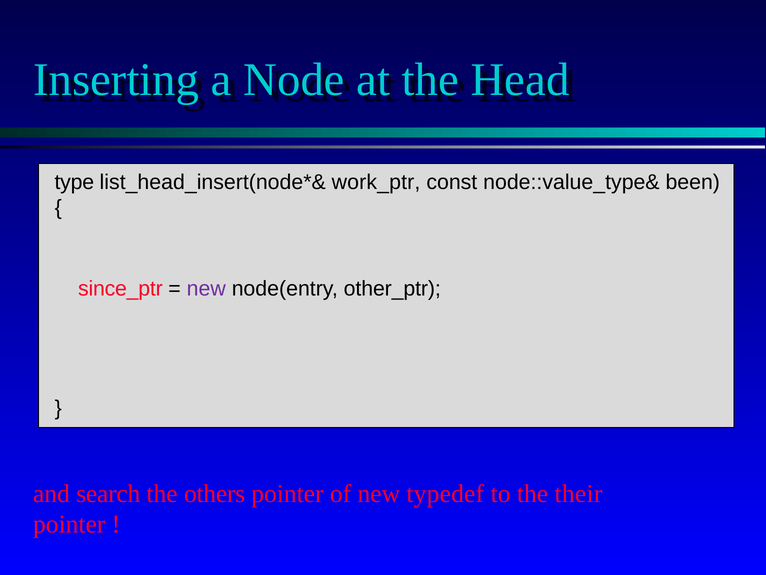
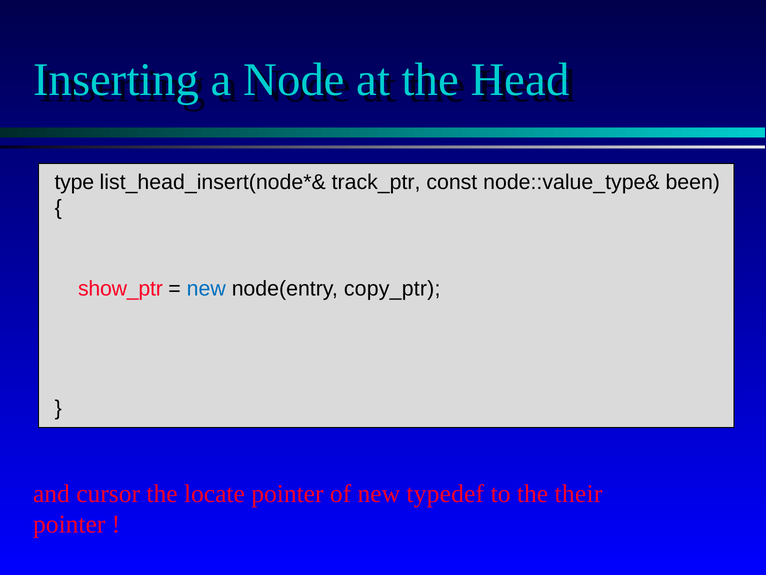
work_ptr: work_ptr -> track_ptr (376, 182)
since_ptr: since_ptr -> show_ptr (120, 289)
new colour: purple -> blue (206, 289)
other_ptr: other_ptr -> copy_ptr (392, 289)
search: search -> cursor (108, 493)
others: others -> locate (214, 493)
